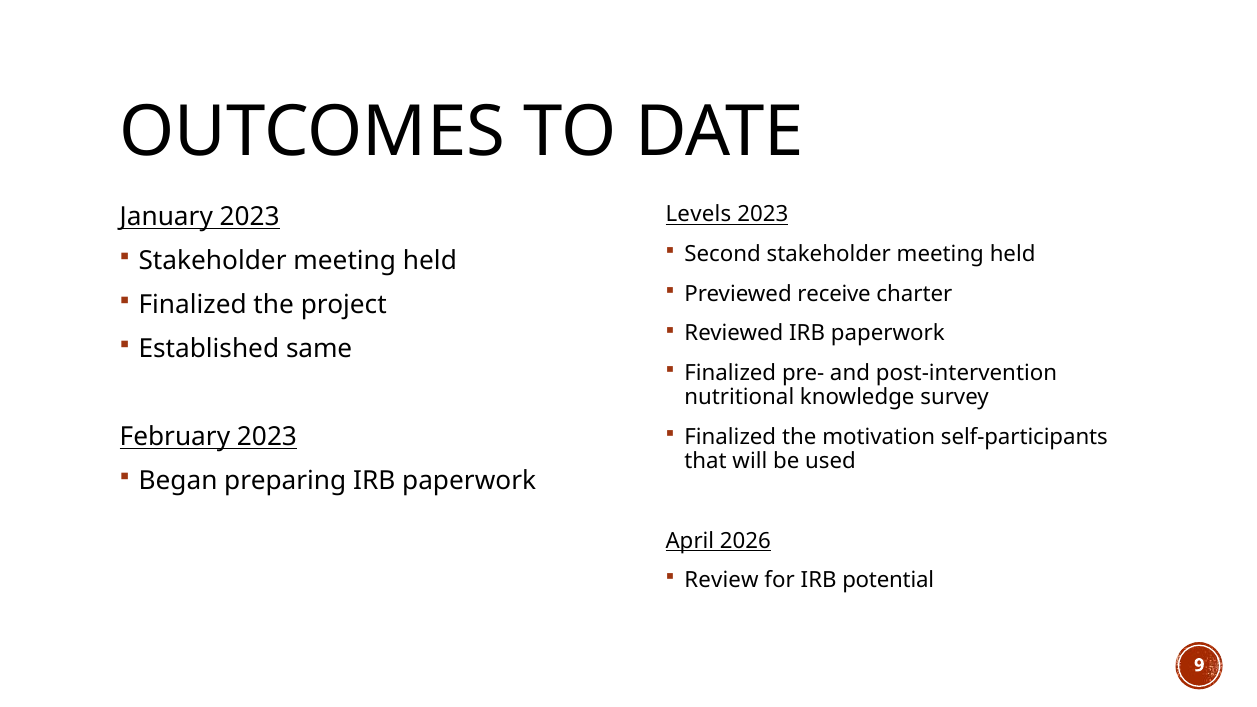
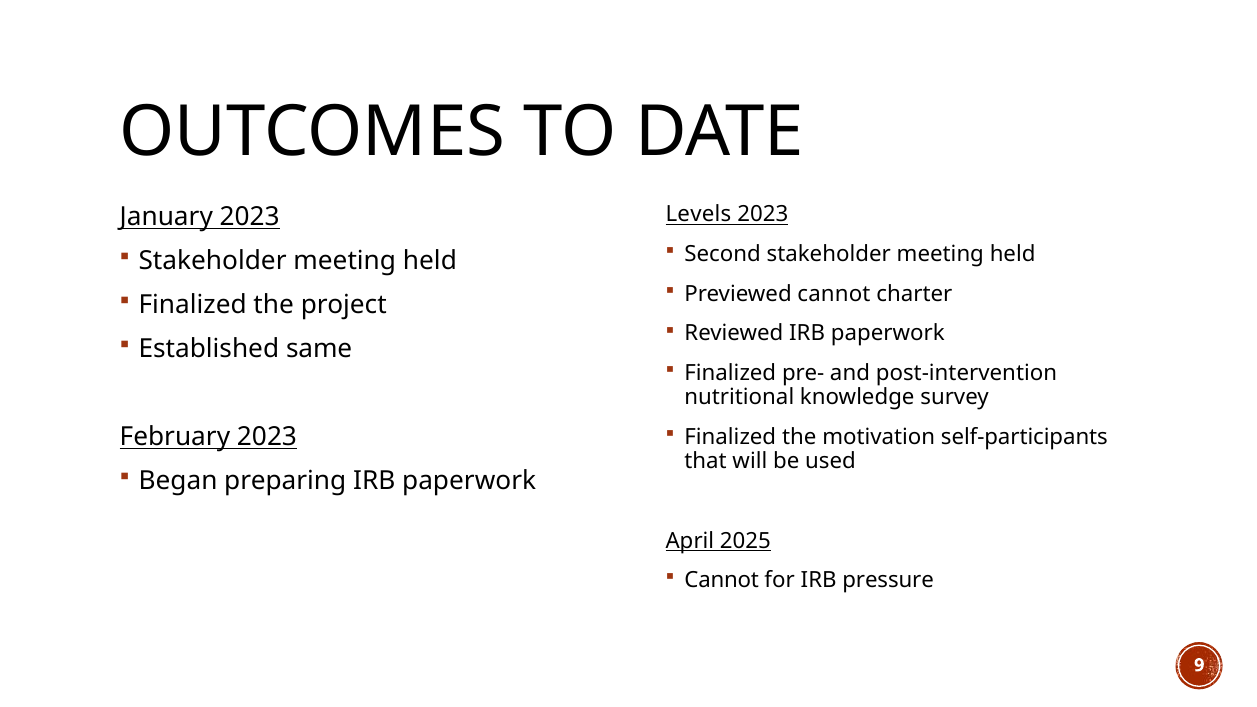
Previewed receive: receive -> cannot (834, 294)
2026: 2026 -> 2025 (745, 541)
Review: Review -> Cannot (722, 580)
potential: potential -> pressure (888, 580)
